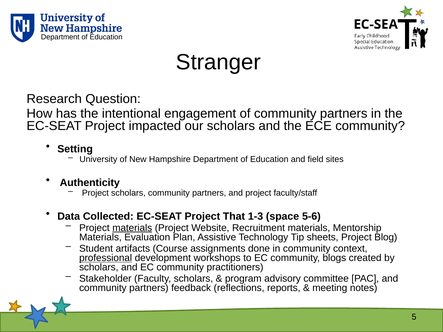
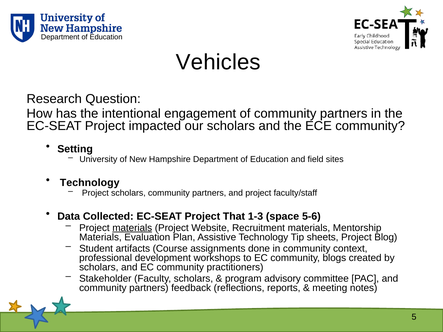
Stranger: Stranger -> Vehicles (218, 62)
Authenticity: Authenticity -> Technology (90, 183)
professional underline: present -> none (106, 258)
